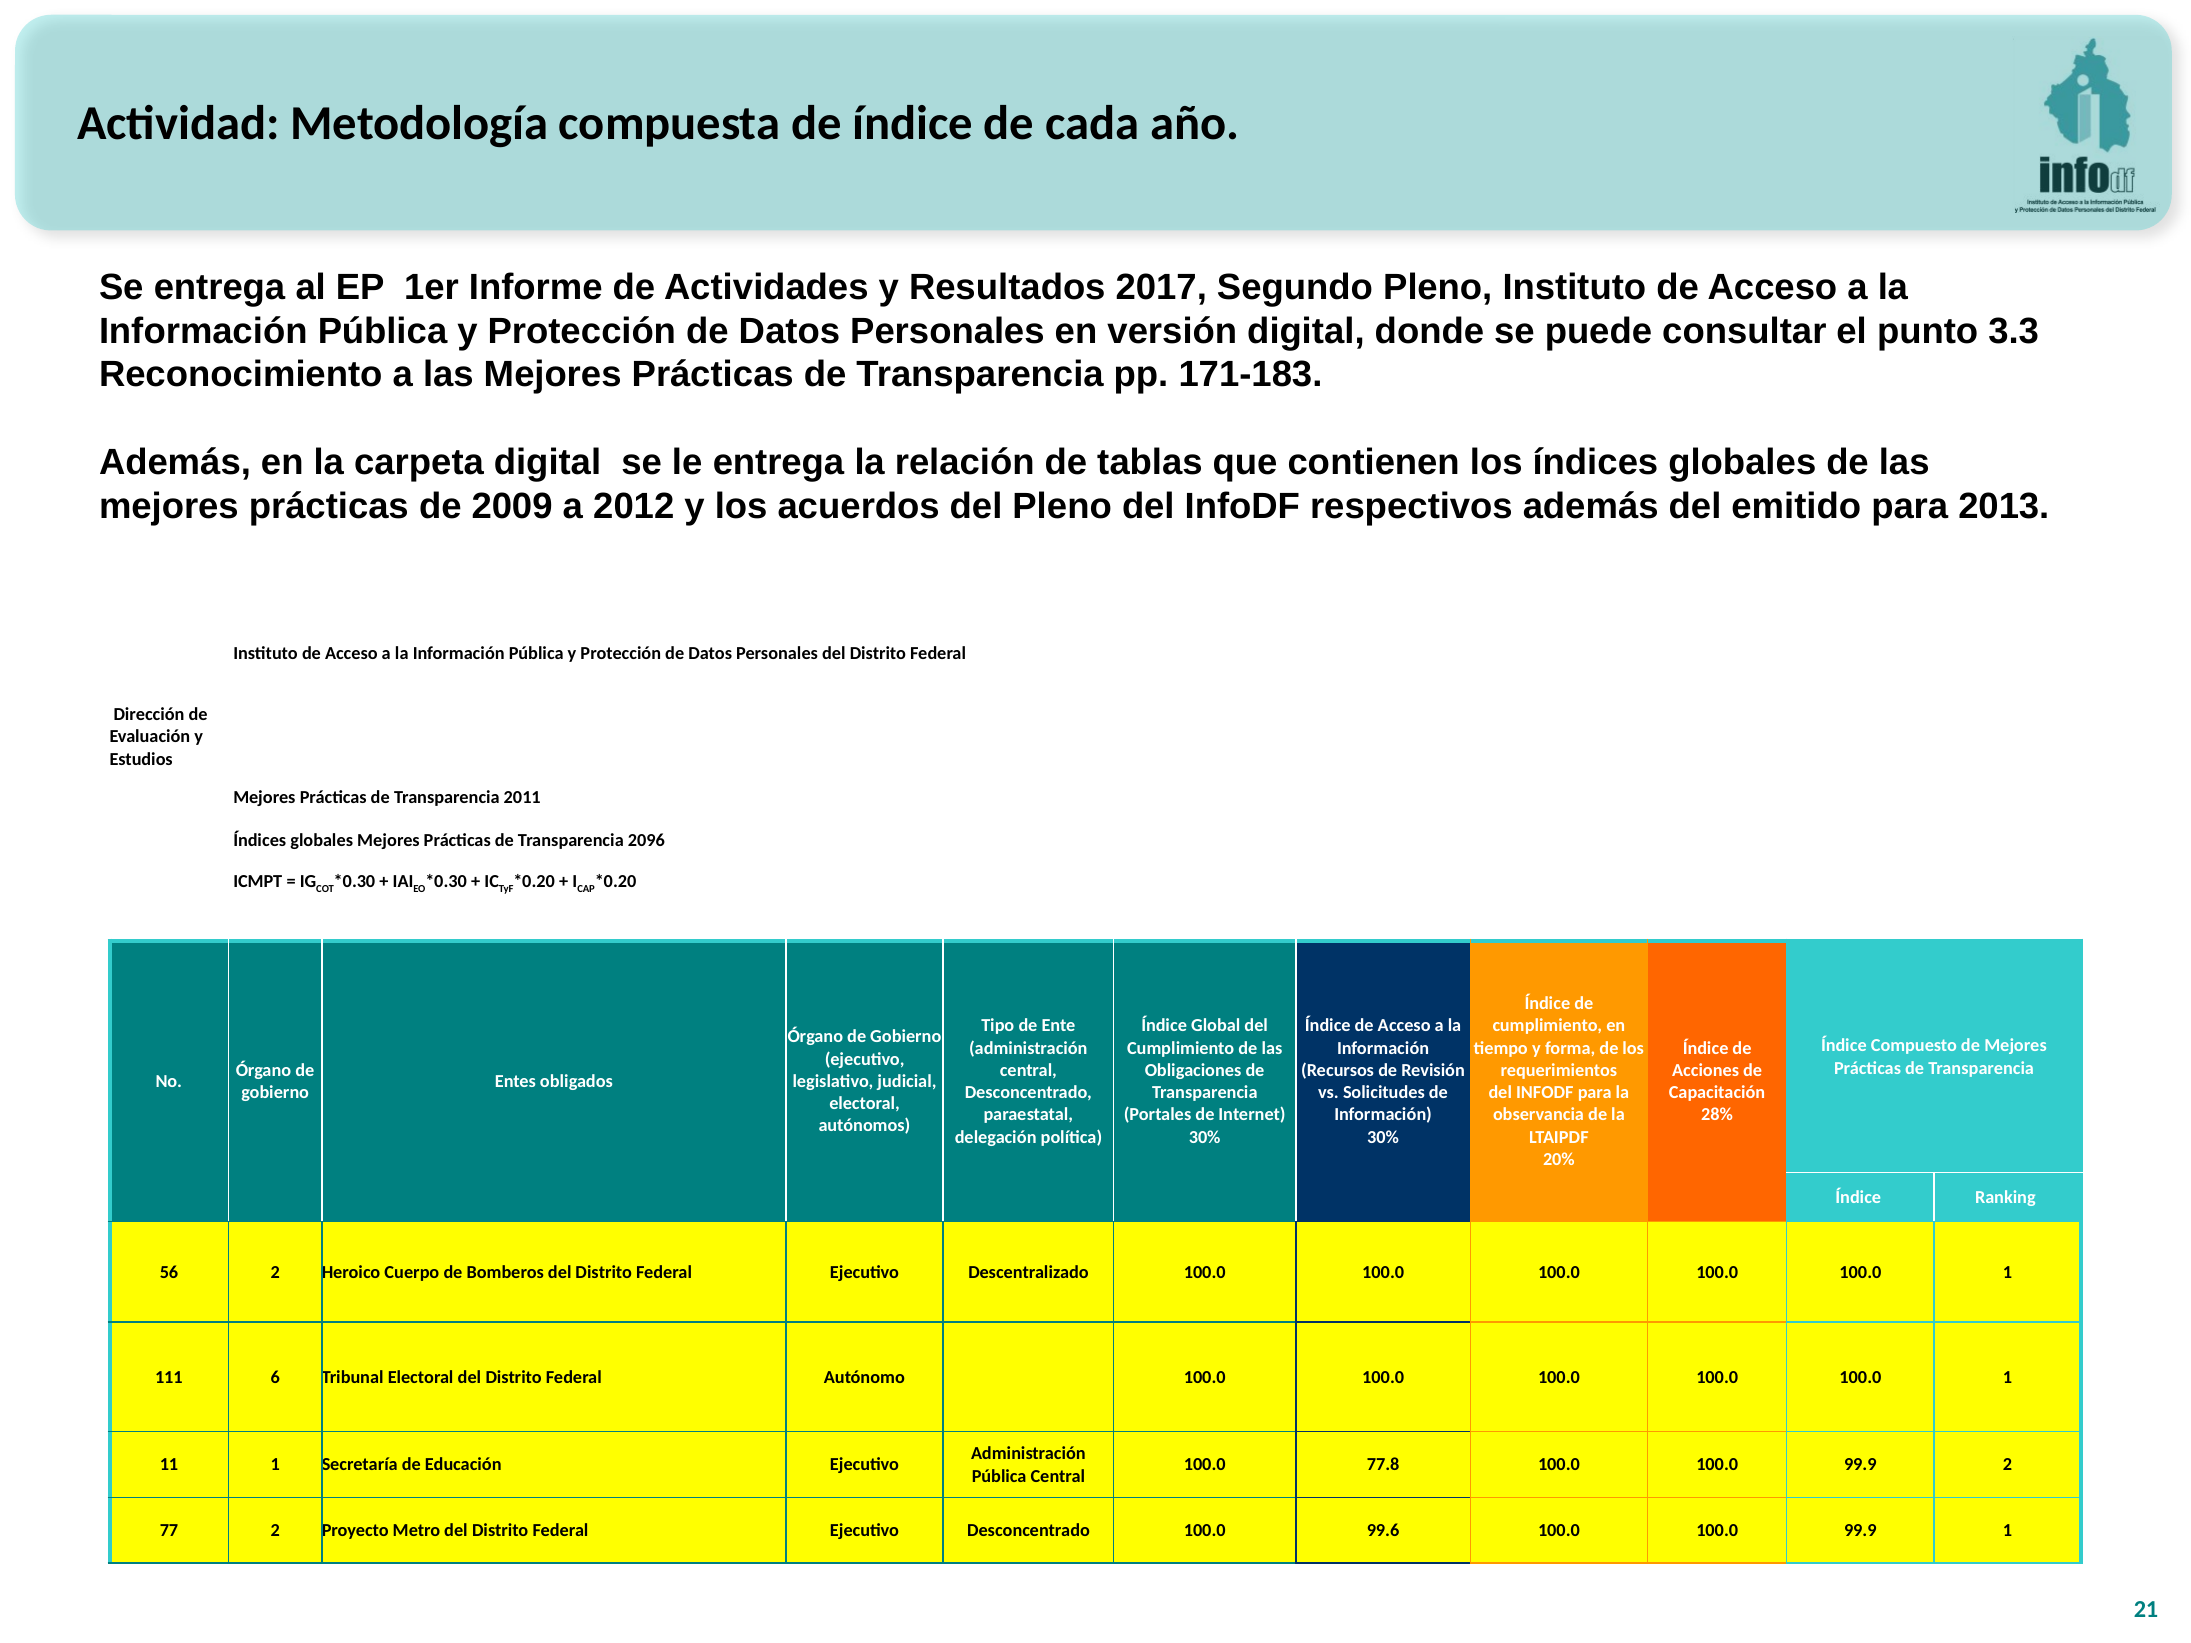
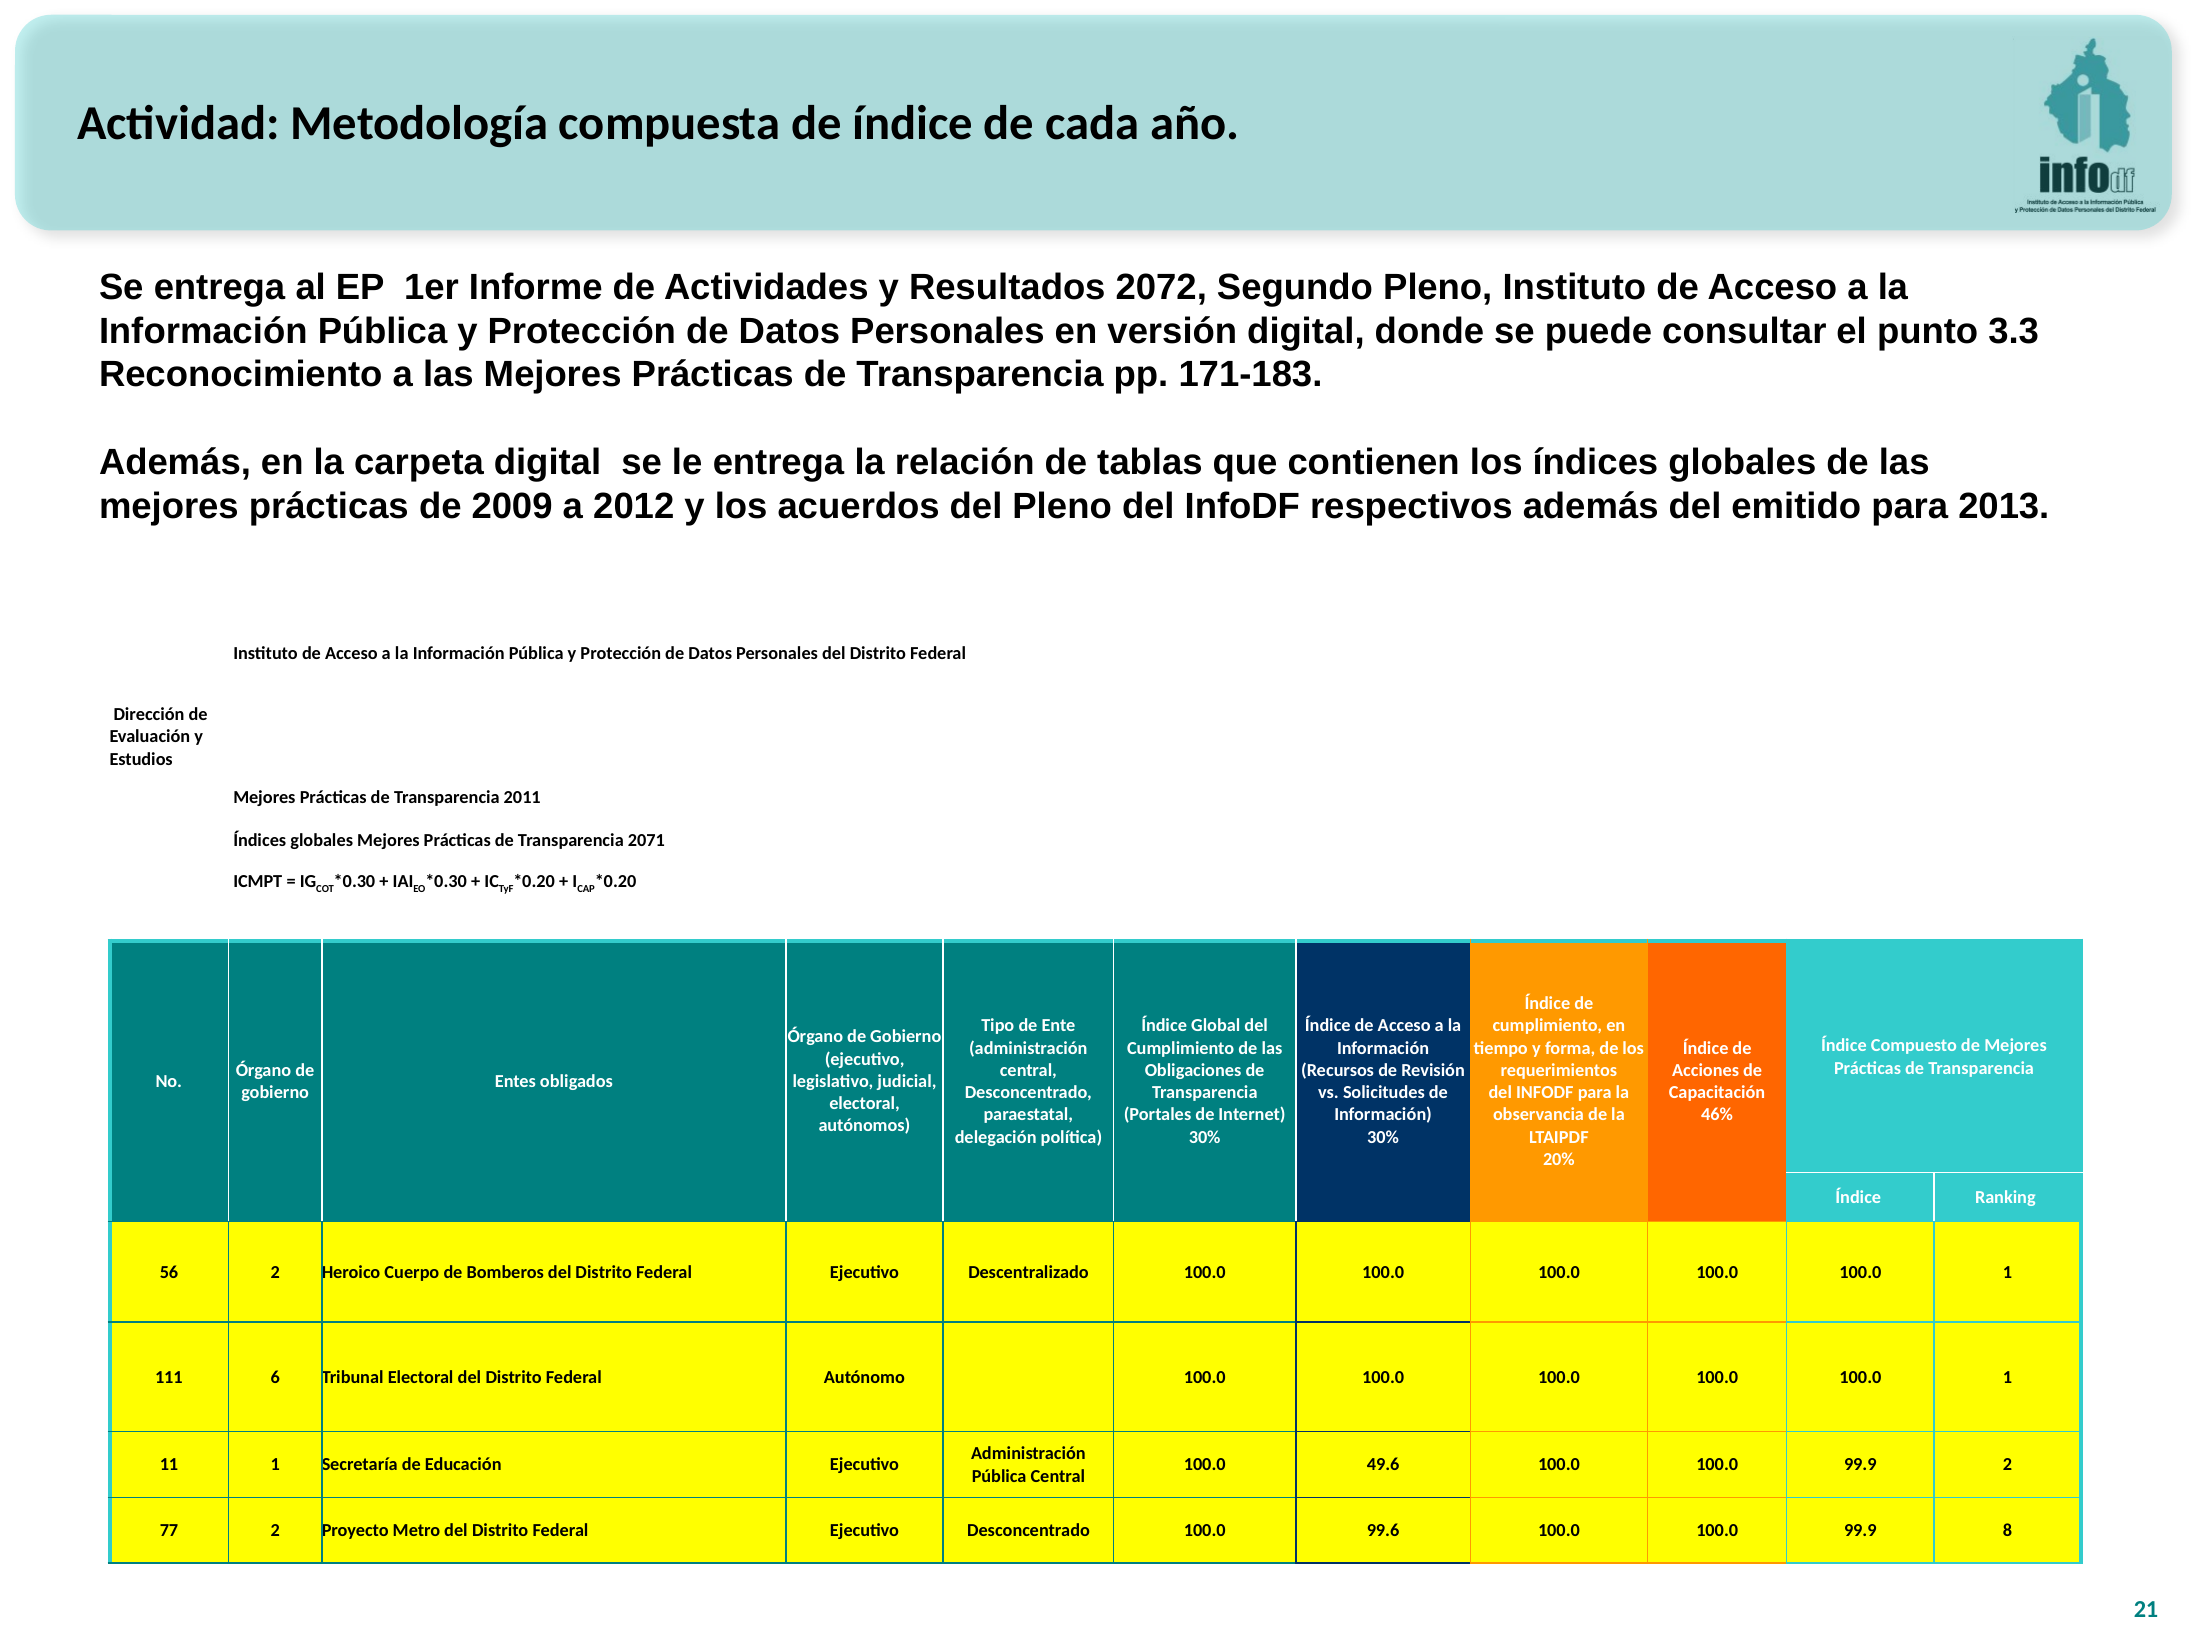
2017: 2017 -> 2072 (1161, 287)
2096: 2096 -> 2071 (646, 841)
28%: 28% -> 46% (1717, 1115)
77.8: 77.8 -> 49.6 (1383, 1465)
99.9 1: 1 -> 8 (2007, 1531)
